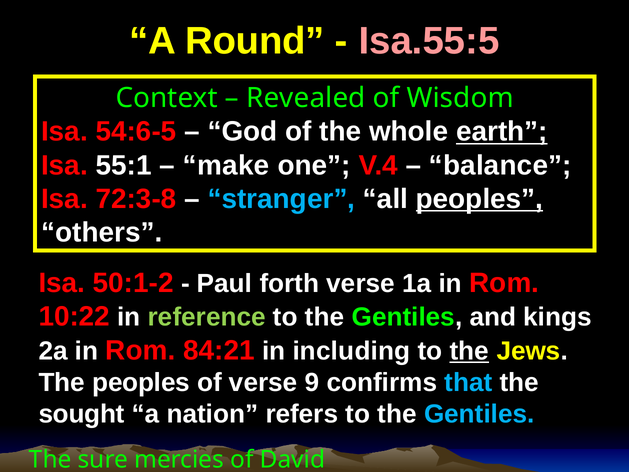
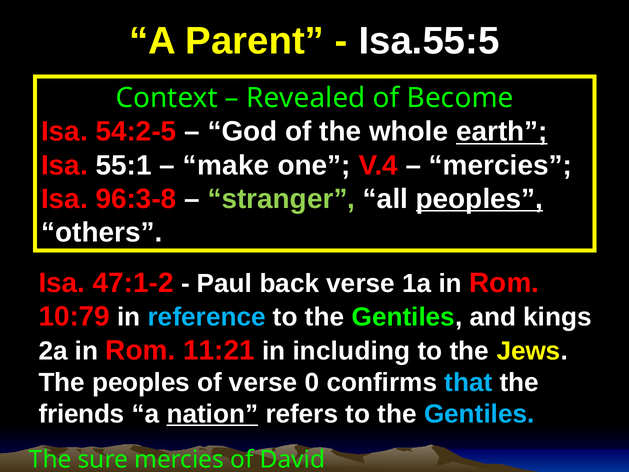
Round: Round -> Parent (255, 41)
Isa.55:5 colour: pink -> white (429, 41)
Wisdom: Wisdom -> Become (460, 98)
54:6-5: 54:6-5 -> 54:2-5 (136, 132)
balance: balance -> mercies (500, 165)
72:3-8: 72:3-8 -> 96:3-8 (136, 199)
stranger colour: light blue -> light green (281, 199)
50:1-2: 50:1-2 -> 47:1-2 (133, 283)
forth: forth -> back (289, 284)
10:22: 10:22 -> 10:79 (74, 317)
reference colour: light green -> light blue (207, 317)
84:21: 84:21 -> 11:21 (219, 350)
the underline: present -> none (469, 351)
9: 9 -> 0 (312, 382)
sought: sought -> friends (82, 414)
nation underline: none -> present (212, 414)
